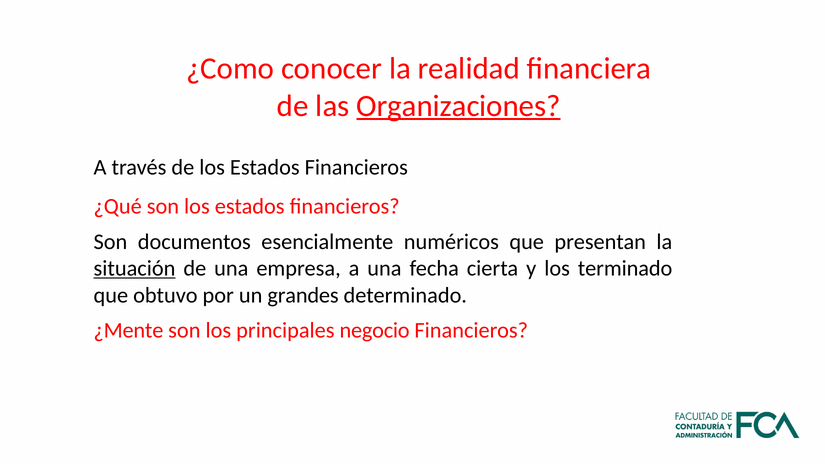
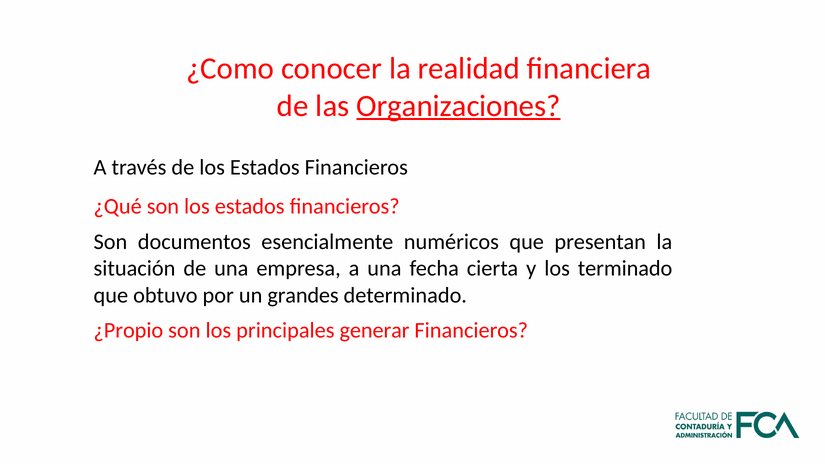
situación underline: present -> none (134, 268)
¿Mente: ¿Mente -> ¿Propio (128, 330)
negocio: negocio -> generar (375, 330)
